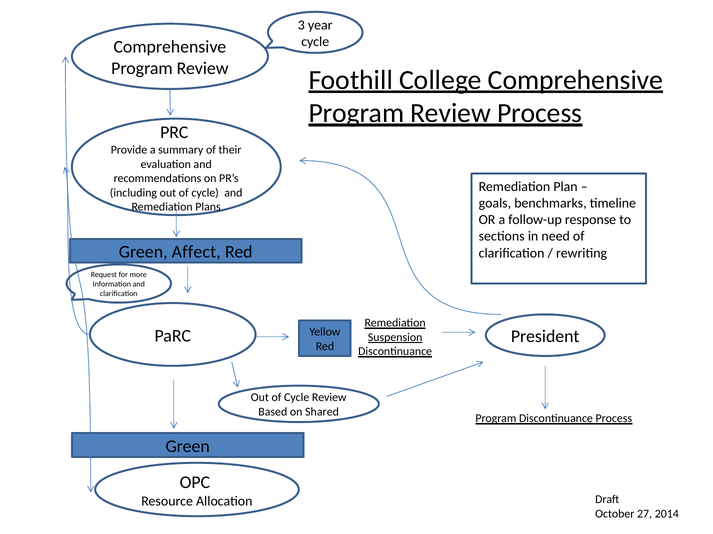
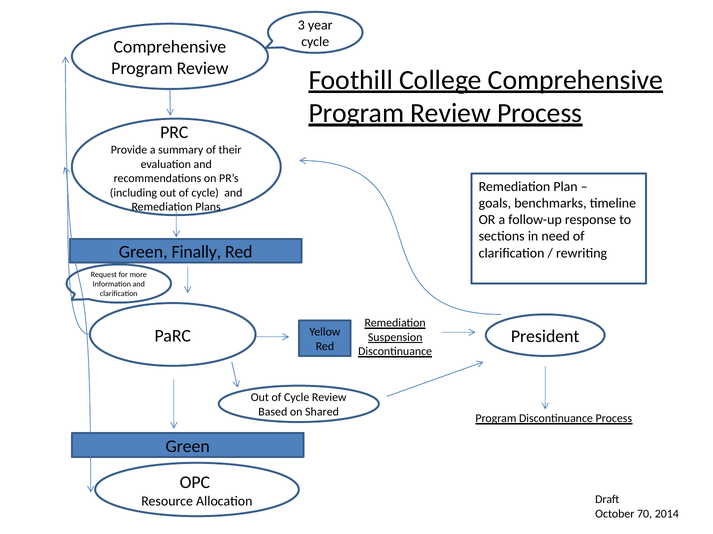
Affect: Affect -> Finally (196, 252)
27: 27 -> 70 (645, 514)
